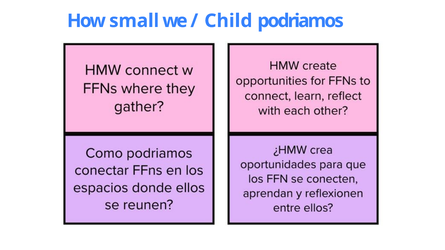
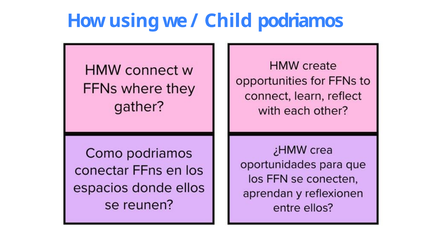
small: small -> using (134, 21)
